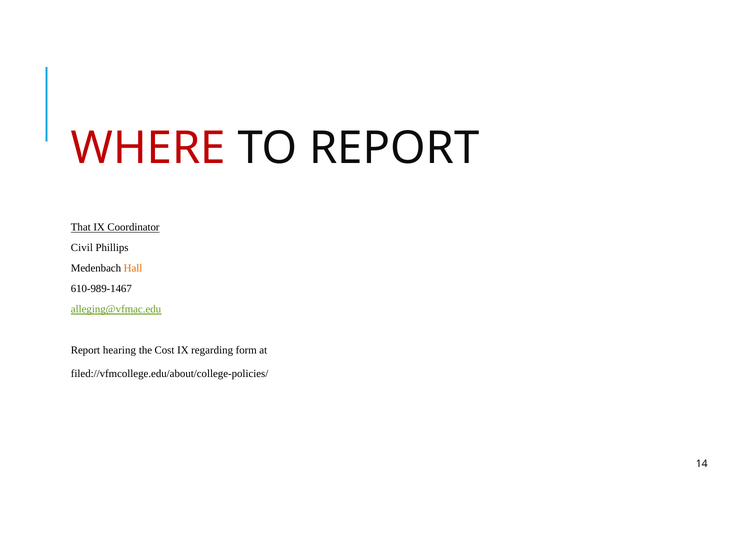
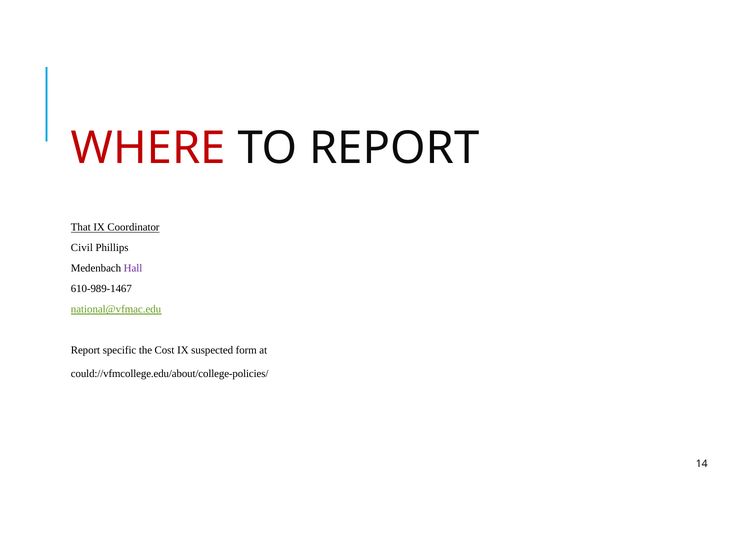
Hall colour: orange -> purple (133, 268)
alleging@vfmac.edu: alleging@vfmac.edu -> national@vfmac.edu (116, 309)
hearing: hearing -> specific (120, 350)
regarding: regarding -> suspected (212, 350)
filed://vfmcollege.edu/about/college-policies/: filed://vfmcollege.edu/about/college-policies/ -> could://vfmcollege.edu/about/college-policies/ (170, 374)
